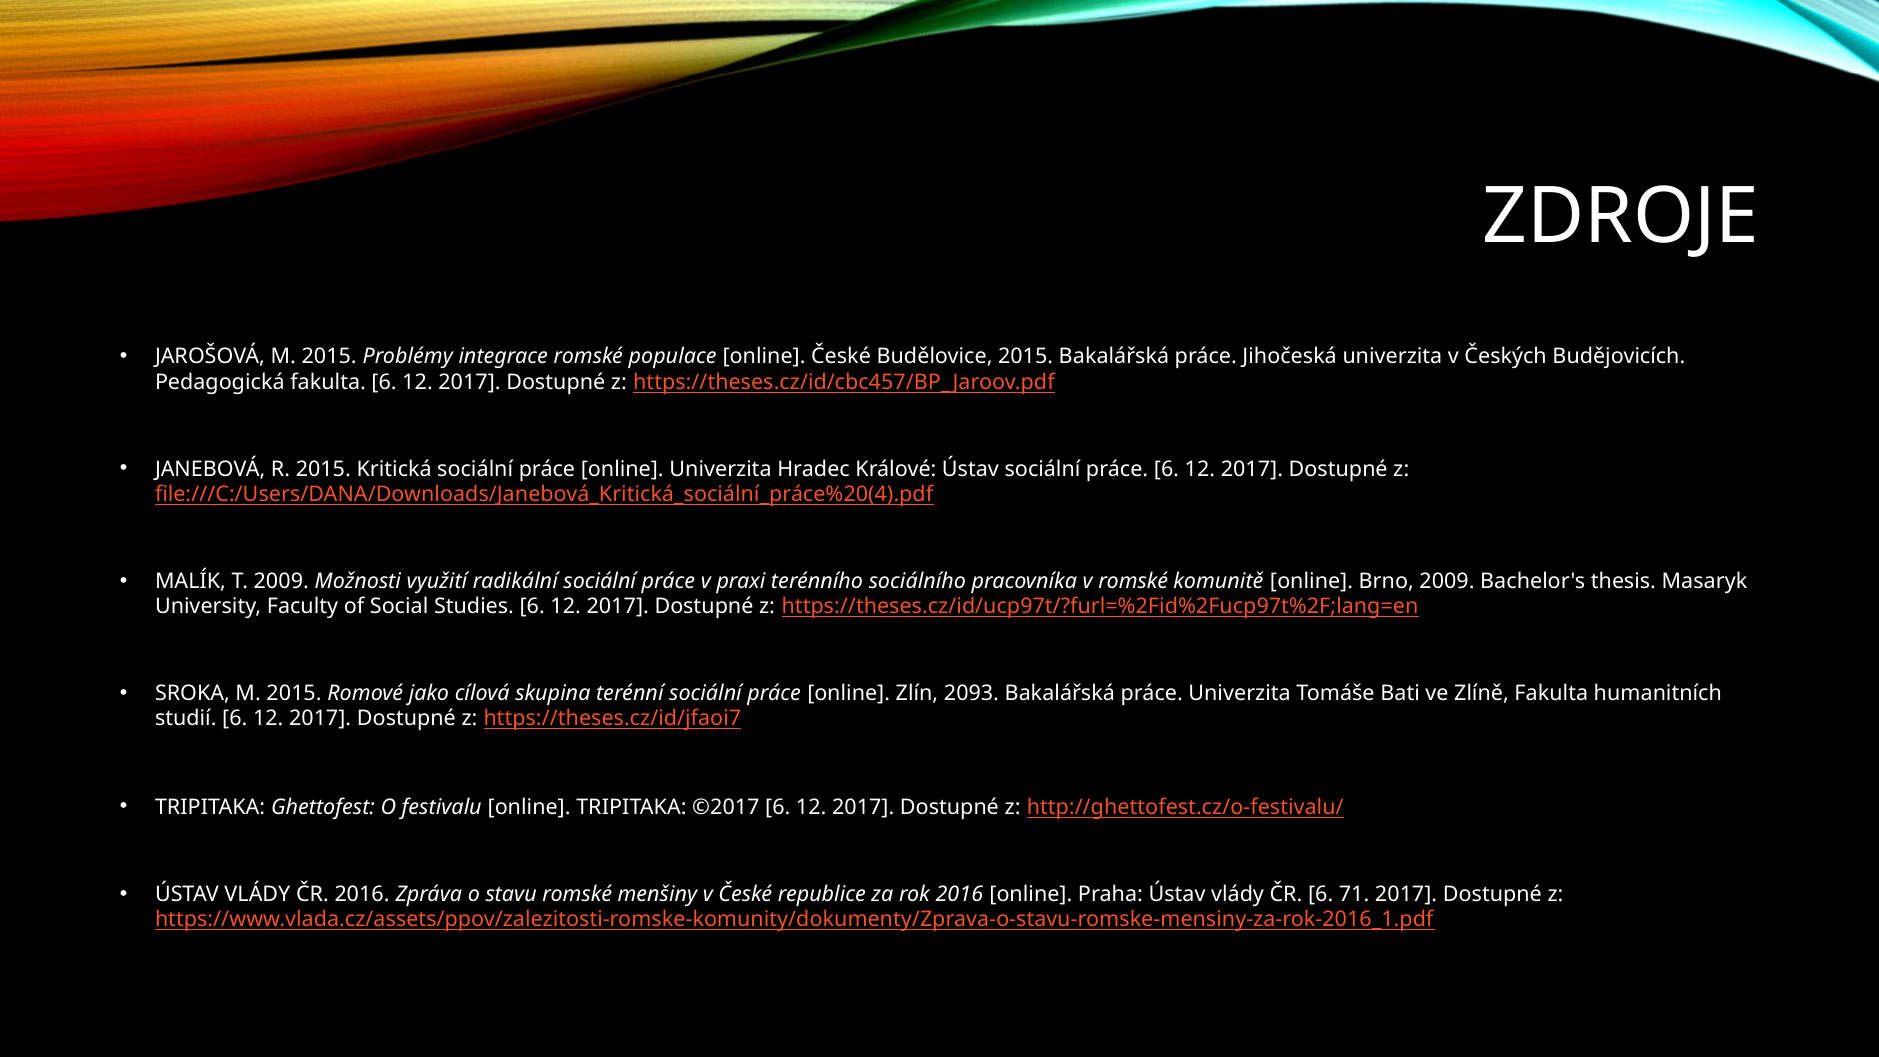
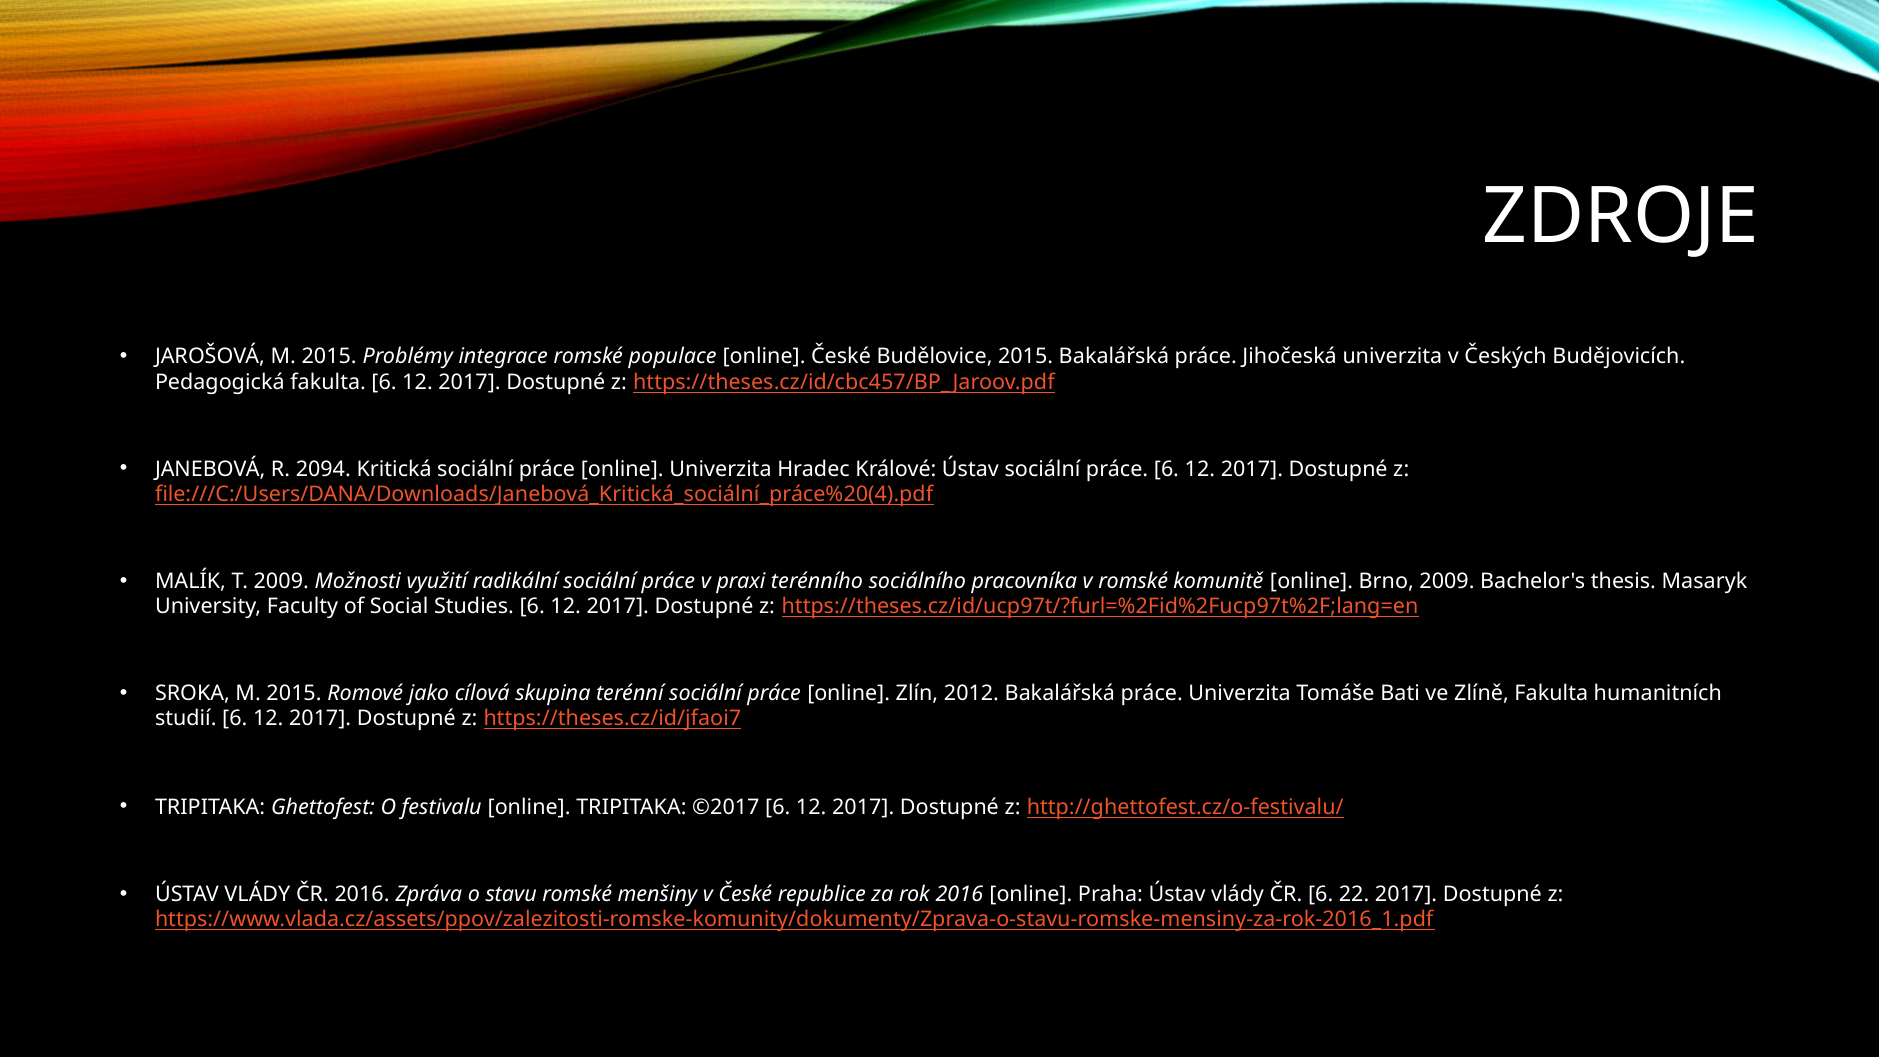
R 2015: 2015 -> 2094 (323, 469)
2093: 2093 -> 2012 (971, 693)
71: 71 -> 22 (1354, 894)
